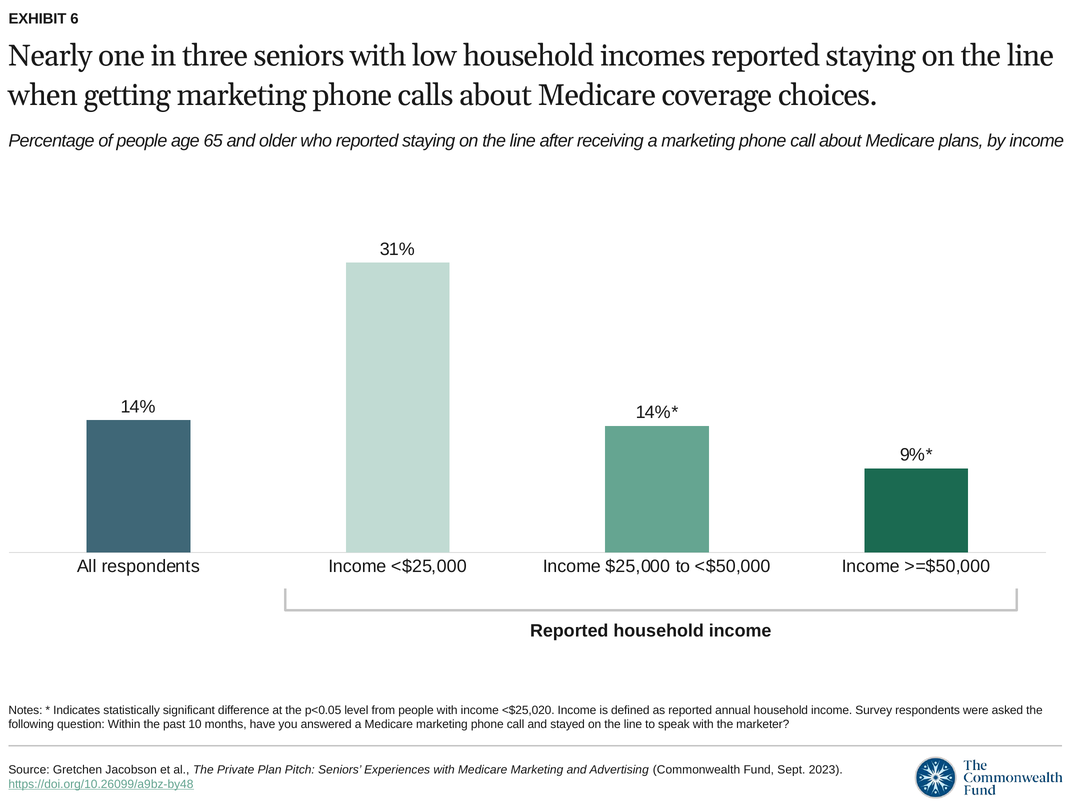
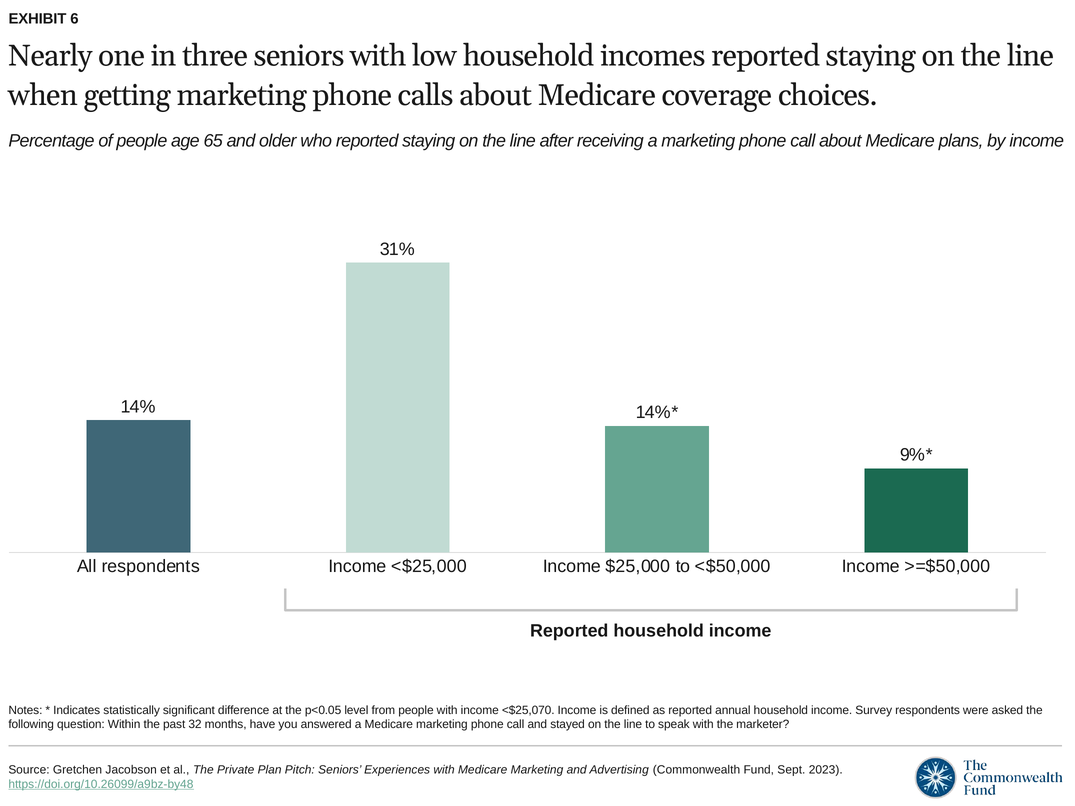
<$25,020: <$25,020 -> <$25,070 (528, 710)
10: 10 -> 32 (195, 725)
